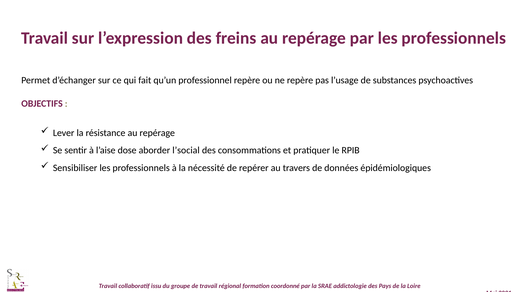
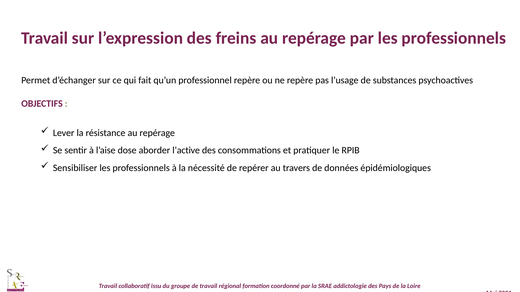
l’social: l’social -> l’active (186, 151)
